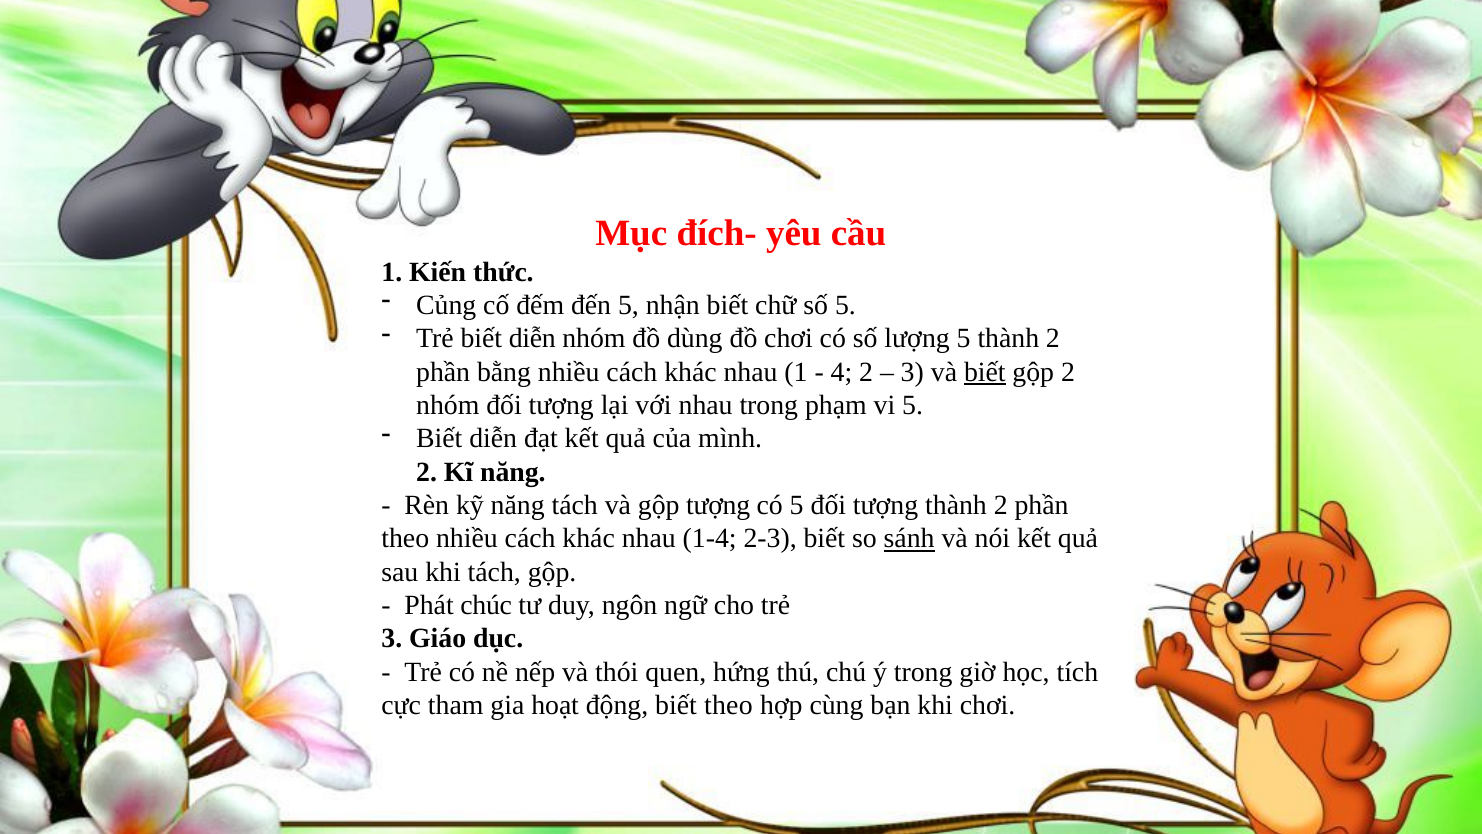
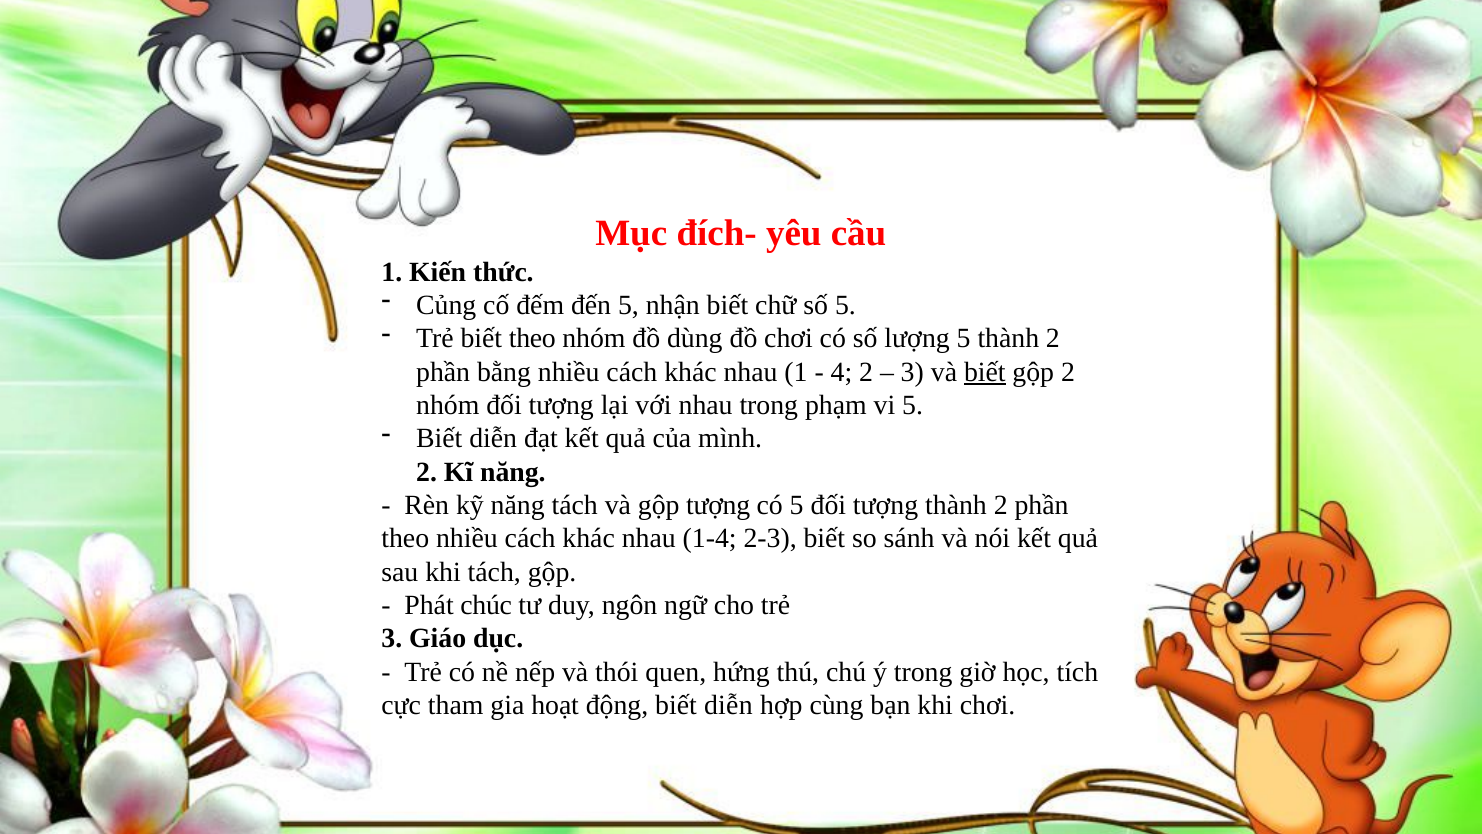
Trẻ biết diễn: diễn -> theo (532, 338)
sánh underline: present -> none (909, 538)
động biết theo: theo -> diễn (728, 705)
